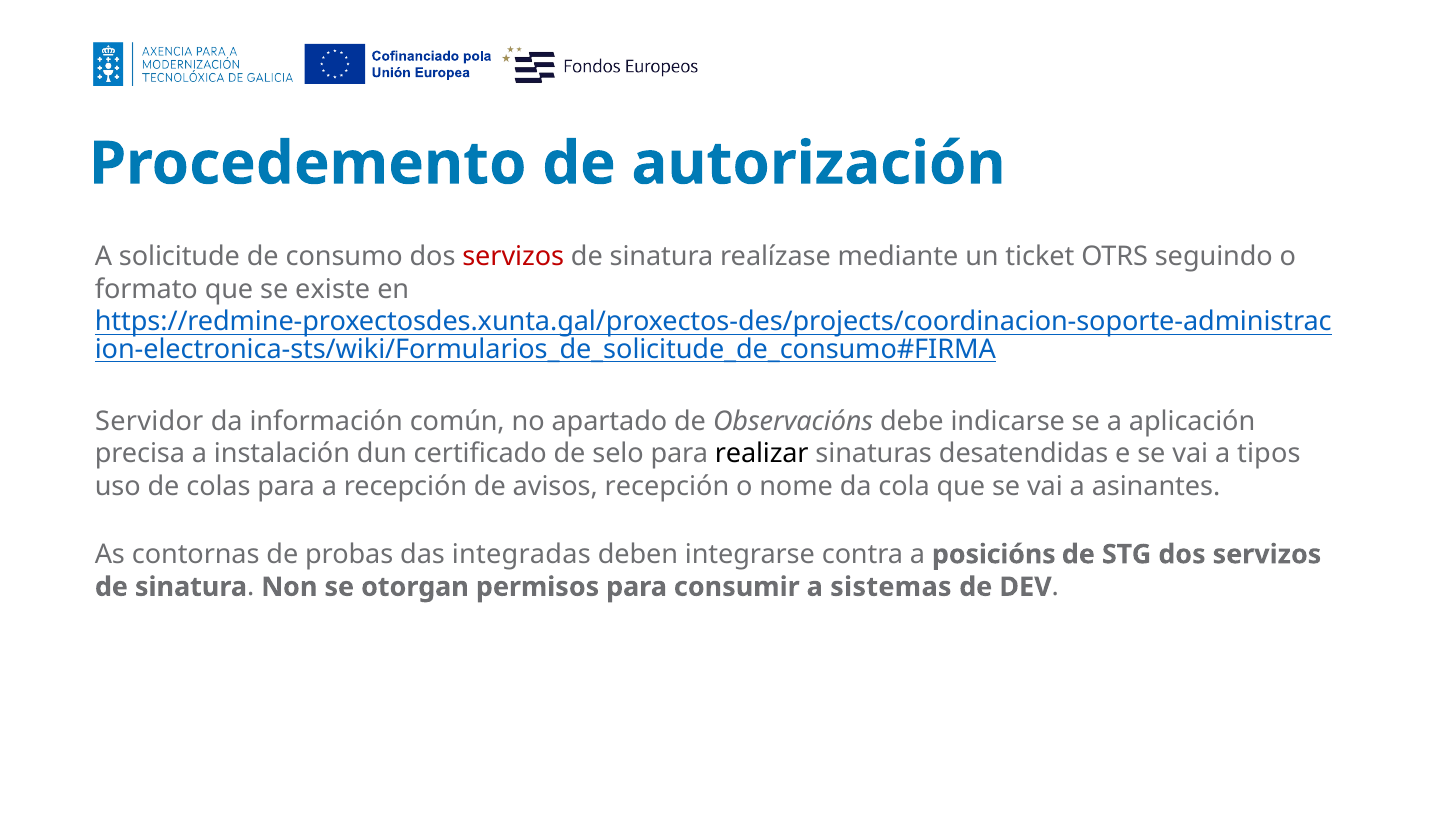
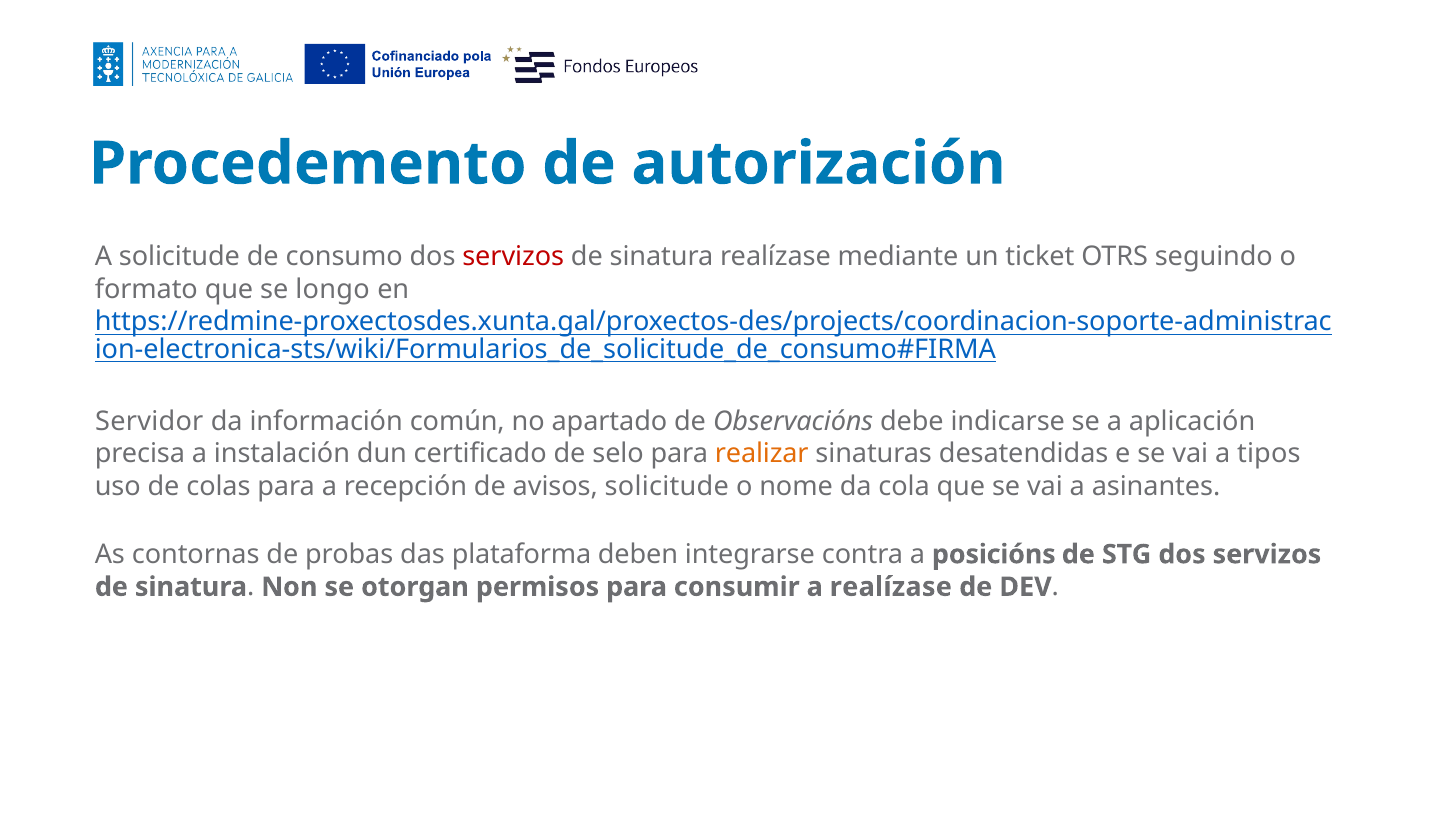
existe: existe -> longo (333, 289)
realizar colour: black -> orange (762, 454)
avisos recepción: recepción -> solicitude (667, 486)
integradas: integradas -> plataforma (522, 554)
a sistemas: sistemas -> realízase (891, 587)
